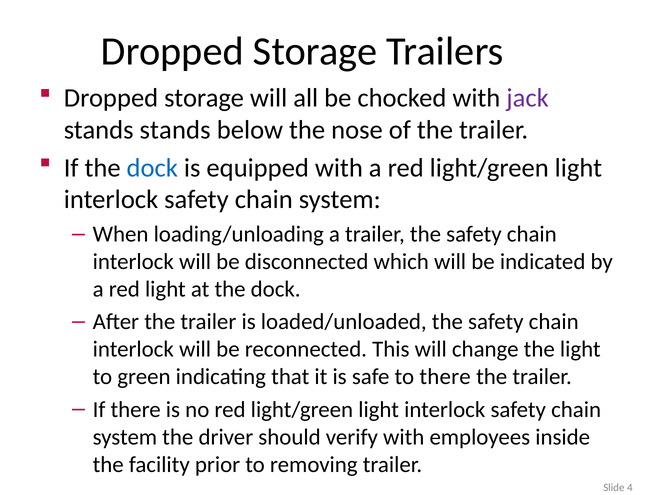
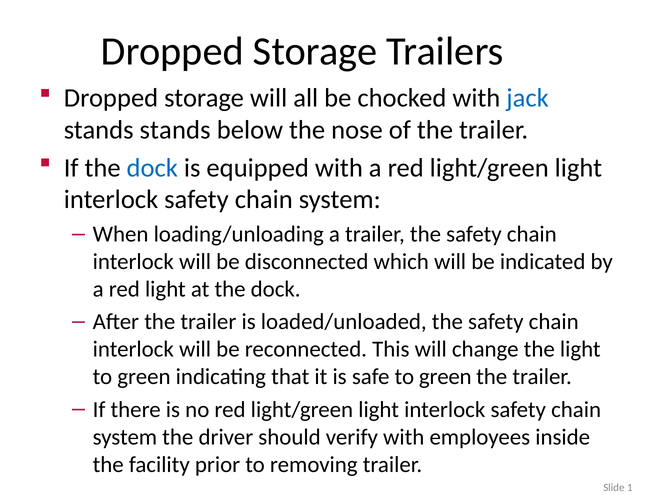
jack colour: purple -> blue (528, 98)
safe to there: there -> green (445, 377)
4: 4 -> 1 (630, 487)
